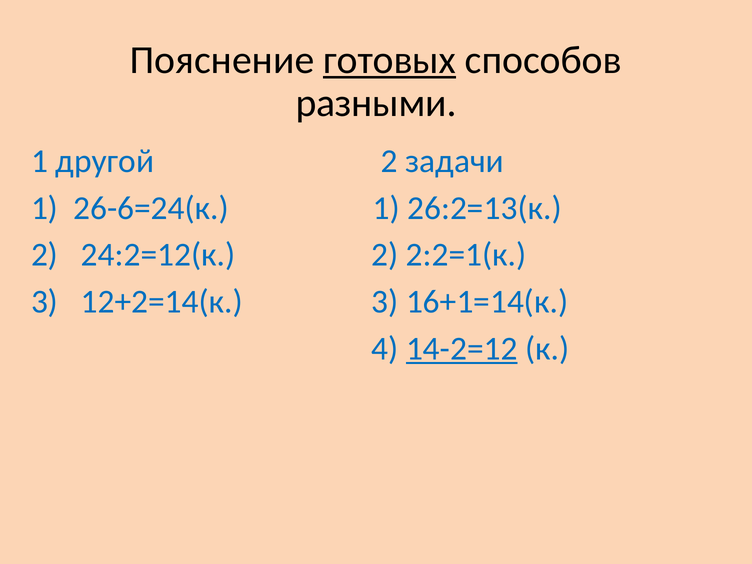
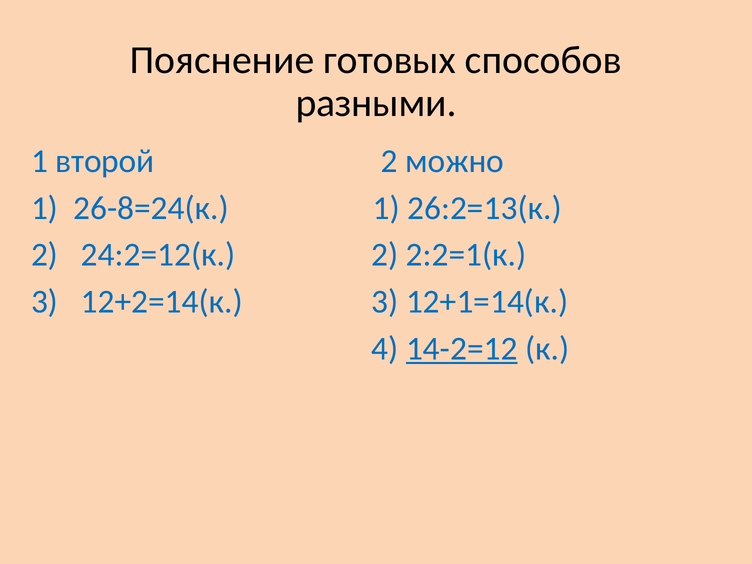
готовых underline: present -> none (390, 60)
другой: другой -> второй (105, 161)
задачи: задачи -> можно (455, 161)
26-6=24(к: 26-6=24(к -> 26-8=24(к (151, 208)
16+1=14(к: 16+1=14(к -> 12+1=14(к (487, 302)
